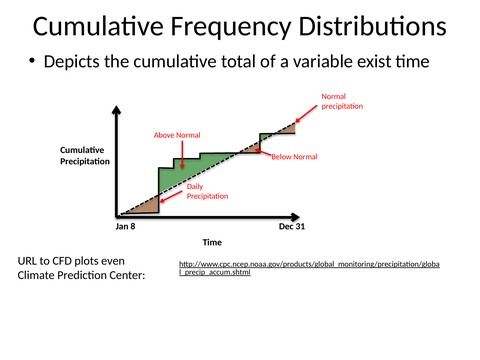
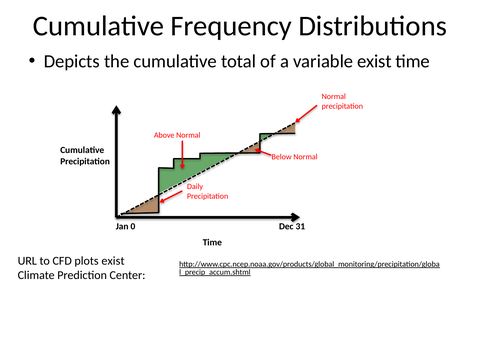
8: 8 -> 0 (133, 226)
plots even: even -> exist (113, 261)
